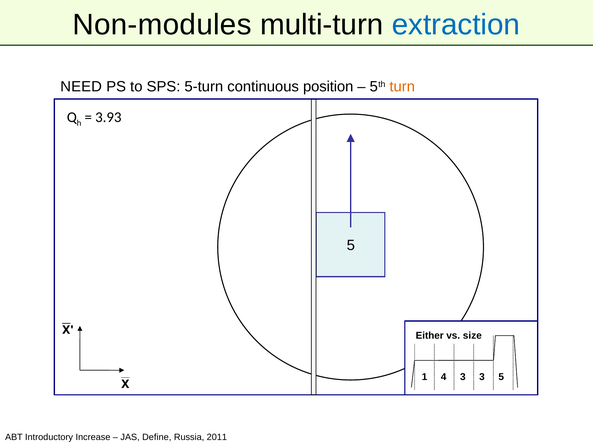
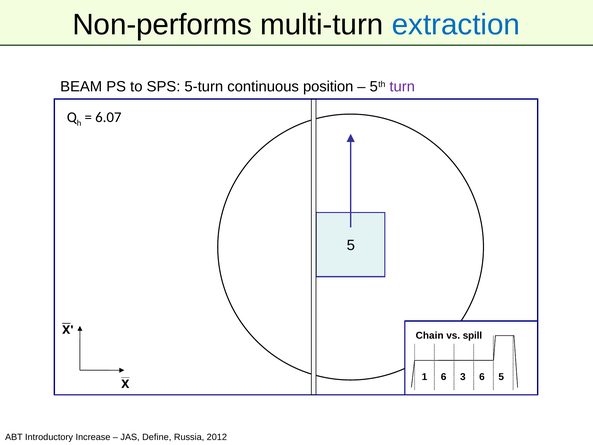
Non-modules: Non-modules -> Non-performs (162, 25)
NEED: NEED -> BEAM (81, 87)
turn colour: orange -> purple (402, 87)
3.93: 3.93 -> 6.07 (108, 117)
Either: Either -> Chain (430, 335)
size: size -> spill (472, 335)
1 4: 4 -> 6 (444, 377)
3 3: 3 -> 6 (482, 377)
2011: 2011 -> 2012 (217, 437)
